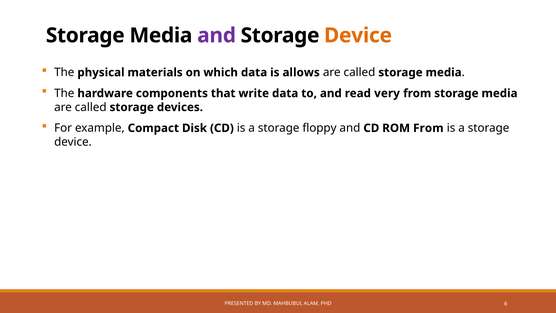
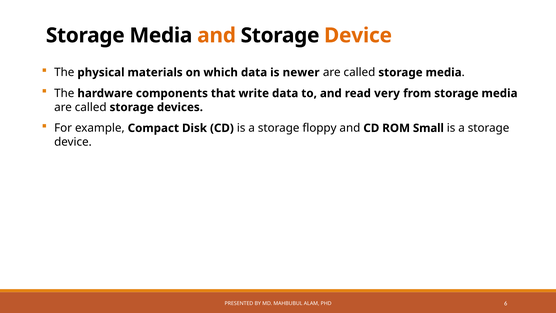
and colour: purple -> orange (217, 35)
allows: allows -> newer (301, 72)
ROM From: From -> Small (428, 128)
